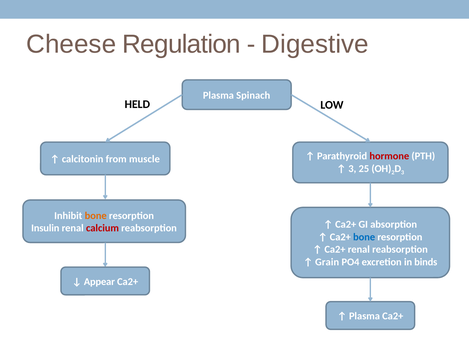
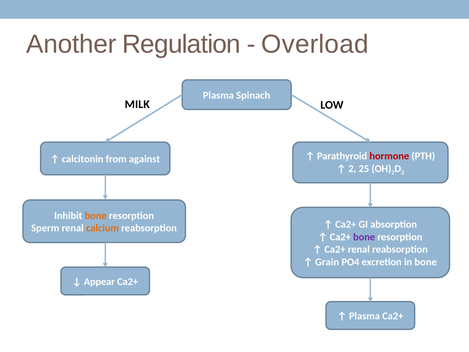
Cheese: Cheese -> Another (71, 44)
Digestive: Digestive -> Overload (315, 44)
HELD: HELD -> MILK (137, 104)
muscle: muscle -> against (145, 159)
3: 3 -> 2 (352, 168)
Insulin: Insulin -> Sperm (45, 228)
calcium colour: red -> orange (102, 228)
bone colour: blue -> purple (364, 237)
in binds: binds -> bone (426, 262)
